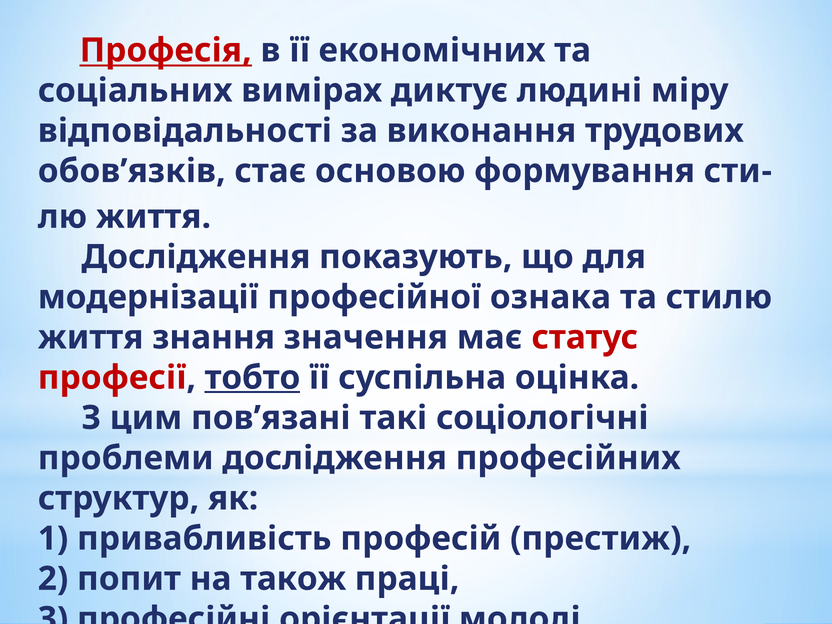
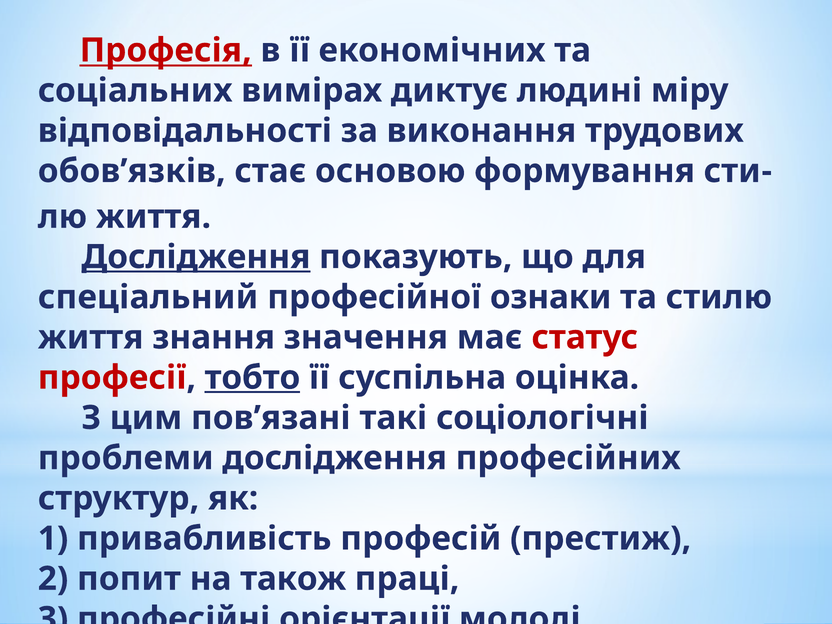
Дослідження underline: none -> present (196, 257)
модернізації: модернізації -> спеціальний (148, 297)
ознака: ознака -> ознаки (551, 297)
